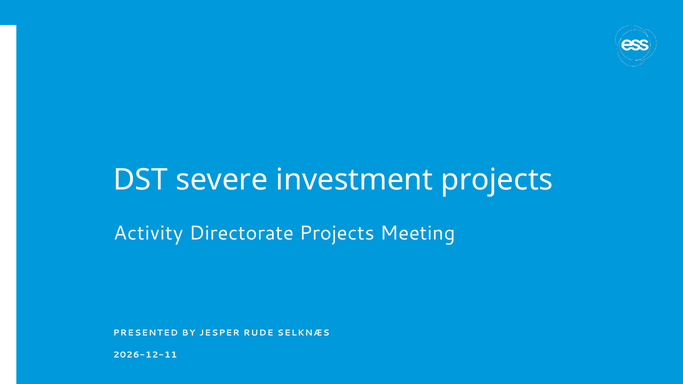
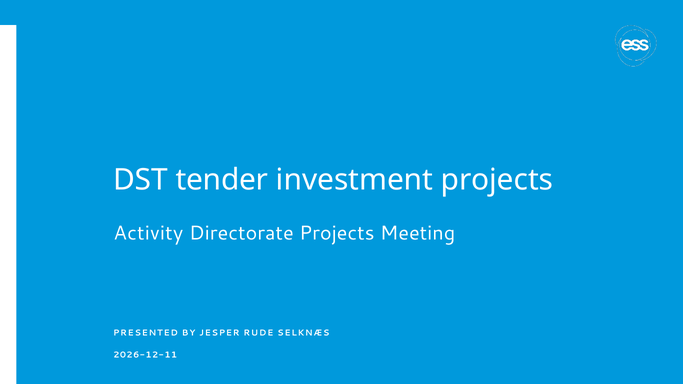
severe: severe -> tender (222, 180)
